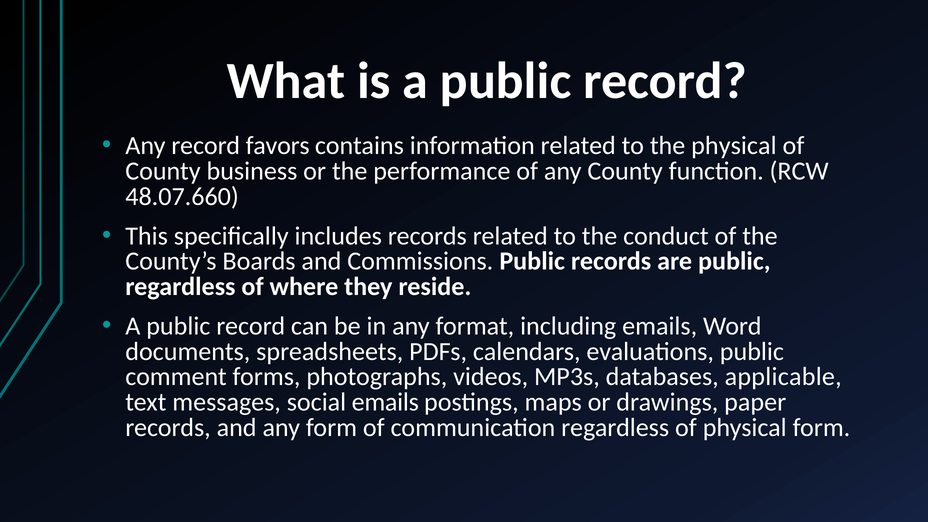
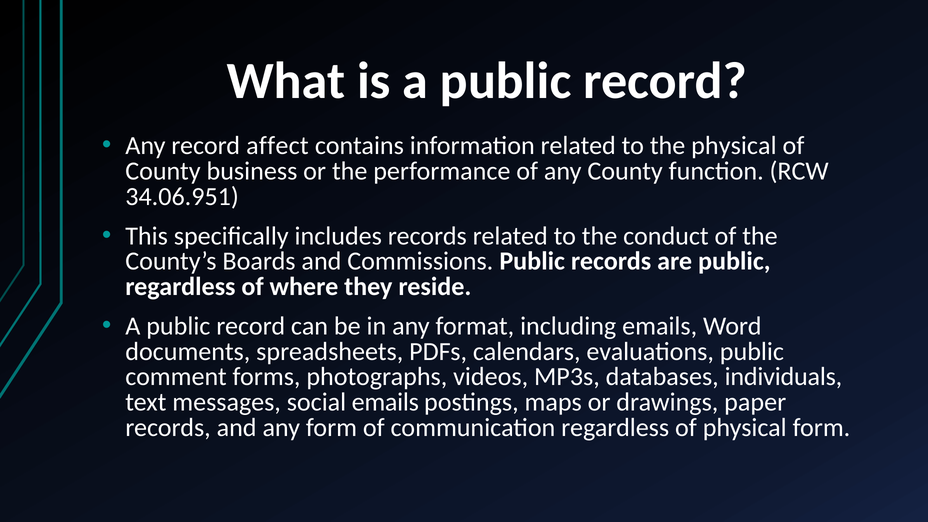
favors: favors -> affect (277, 146)
48.07.660: 48.07.660 -> 34.06.951 (182, 197)
applicable: applicable -> individuals (783, 377)
